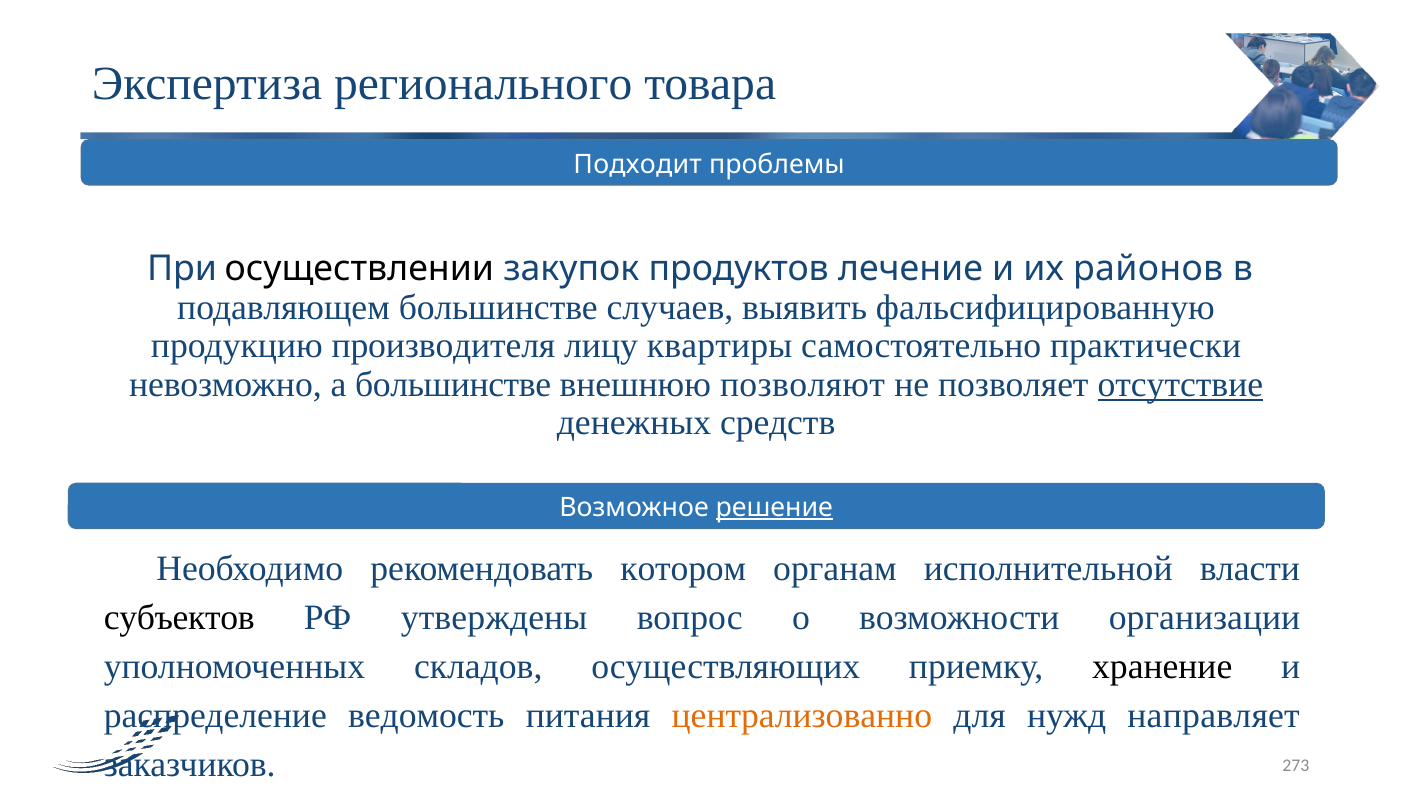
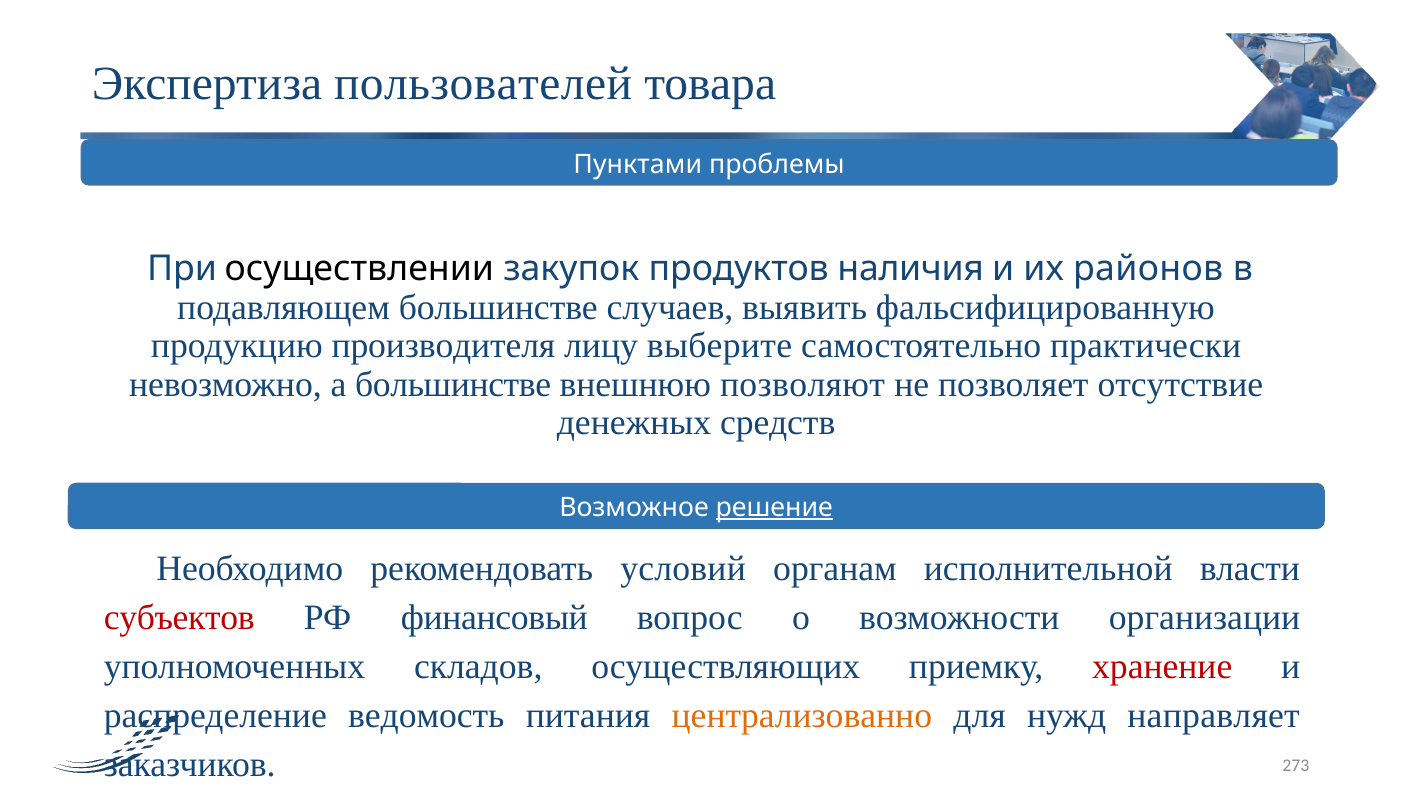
регионального: регионального -> пользователей (483, 83)
Подходит: Подходит -> Пунктами (638, 164)
лечение: лечение -> наличия (911, 269)
квартиры: квартиры -> выберите (719, 346)
отсутствие underline: present -> none (1180, 385)
котором: котором -> условий (683, 568)
субъектов colour: black -> red (179, 618)
утверждены: утверждены -> финансовый (494, 618)
хранение colour: black -> red (1162, 667)
